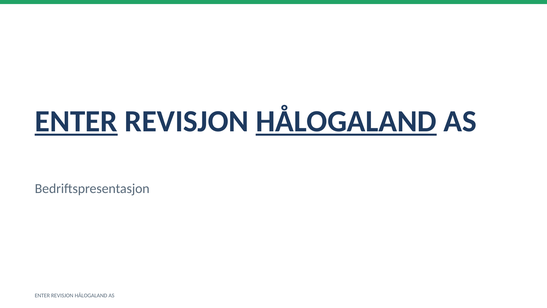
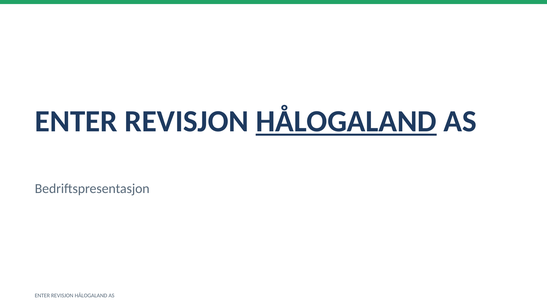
ENTER underline: present -> none (76, 121)
